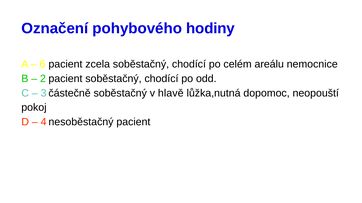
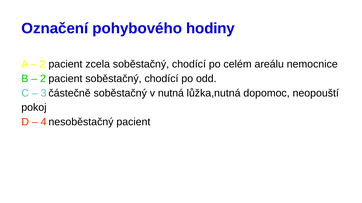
6: 6 -> 2 (42, 64)
hlavě: hlavě -> nutná (171, 93)
